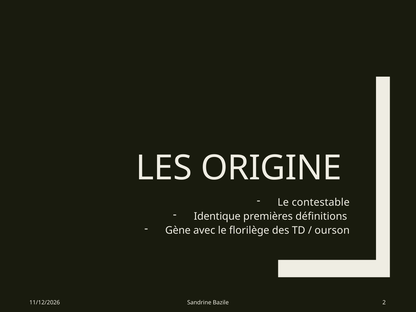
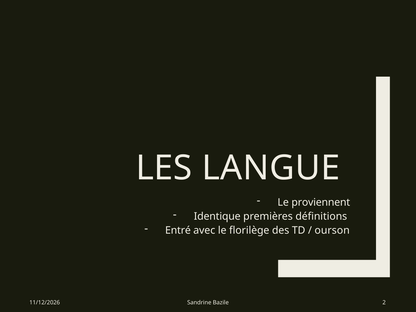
ORIGINE: ORIGINE -> LANGUE (271, 168)
contestable: contestable -> proviennent (321, 202)
Gène: Gène -> Entré (178, 230)
